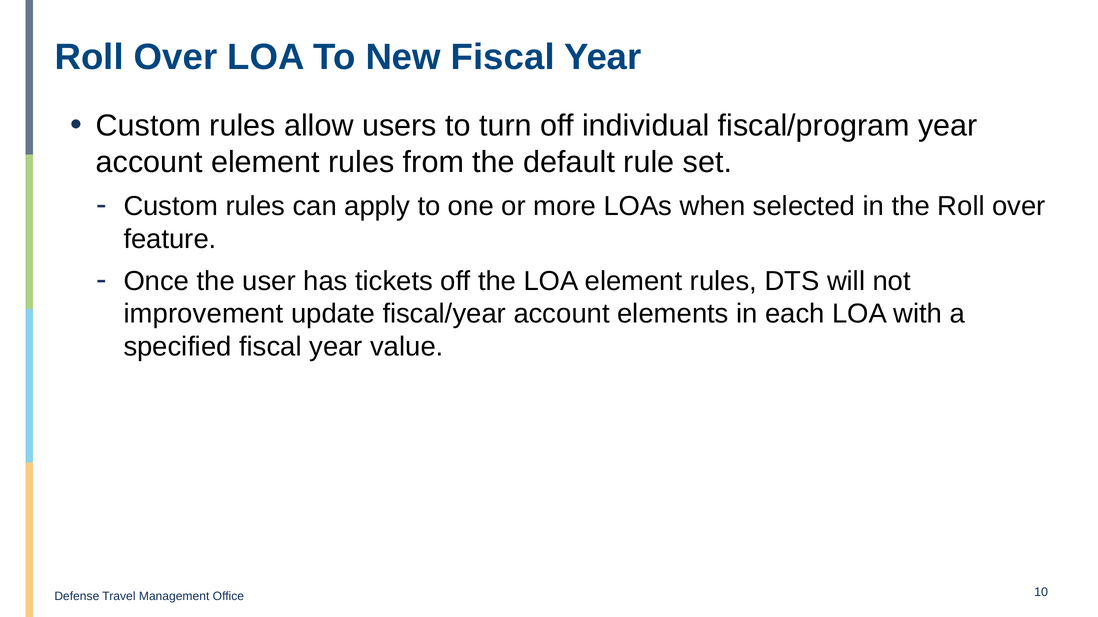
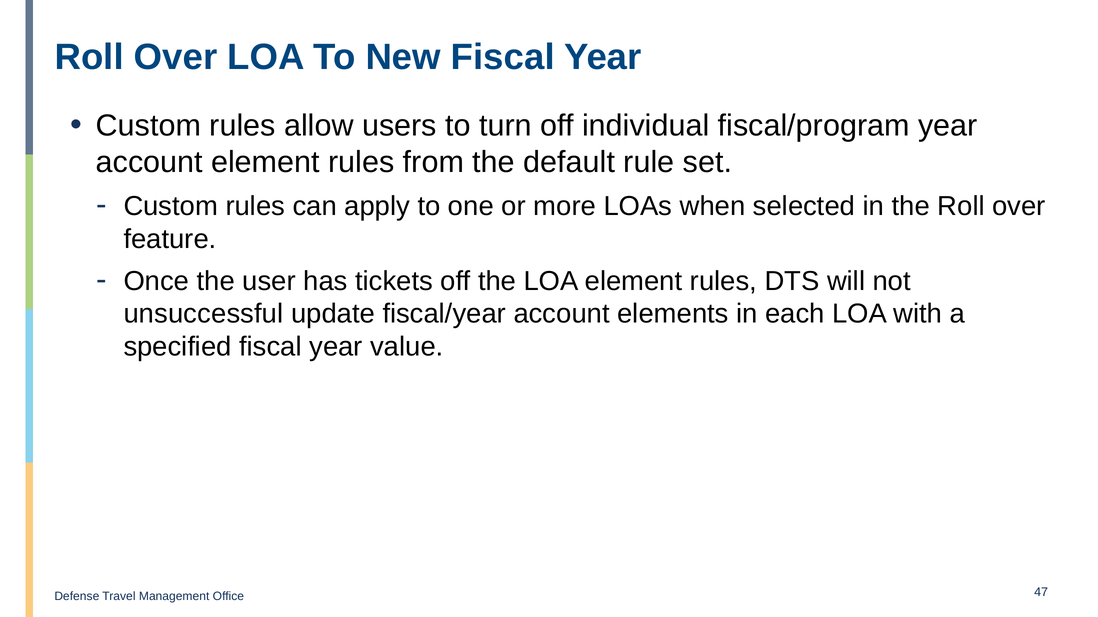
improvement: improvement -> unsuccessful (203, 314)
10: 10 -> 47 (1041, 593)
